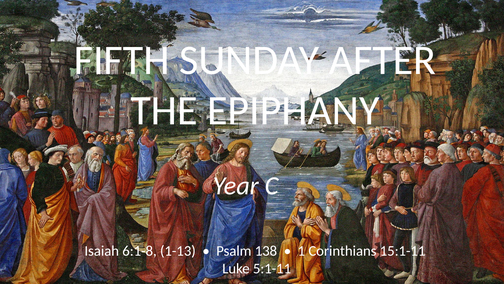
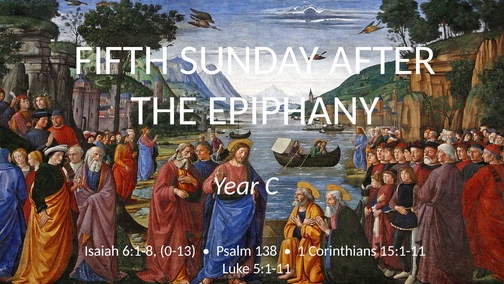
1-13: 1-13 -> 0-13 (178, 250)
